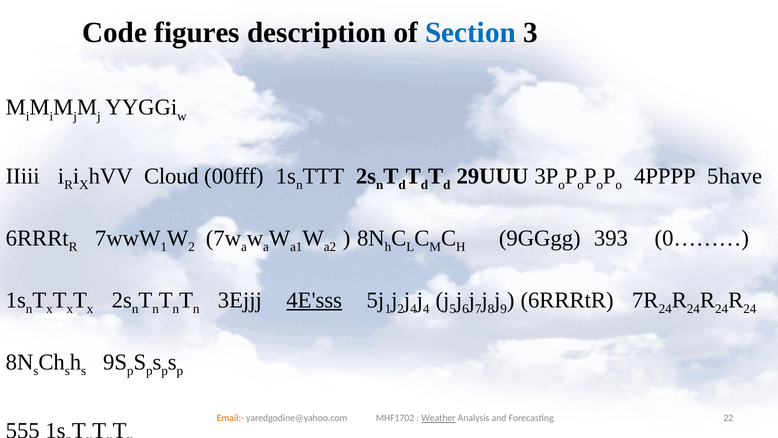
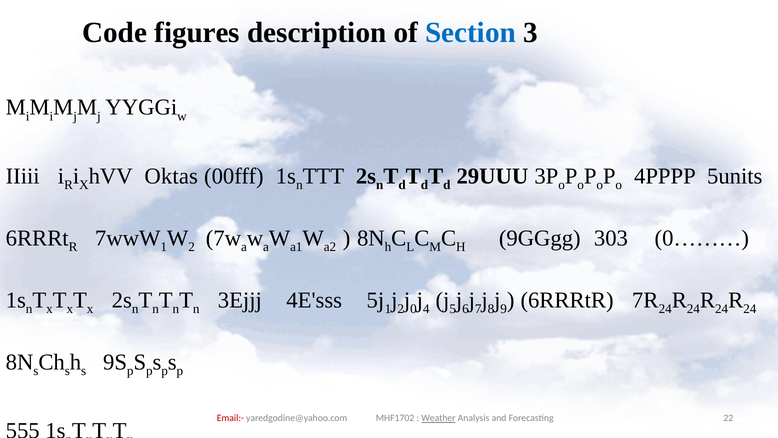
Cloud: Cloud -> Oktas (171, 176)
5have: 5have -> 5units (735, 176)
393: 393 -> 303 (611, 238)
4E'sss underline: present -> none (314, 300)
4: 4 -> 0 (413, 309)
Email:- colour: orange -> red (230, 418)
